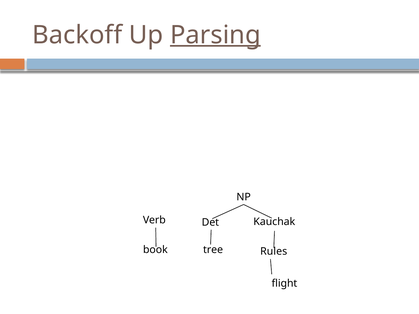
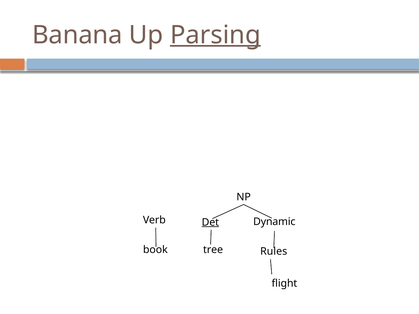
Backoff: Backoff -> Banana (77, 35)
Det underline: none -> present (210, 222)
Kauchak: Kauchak -> Dynamic (274, 222)
